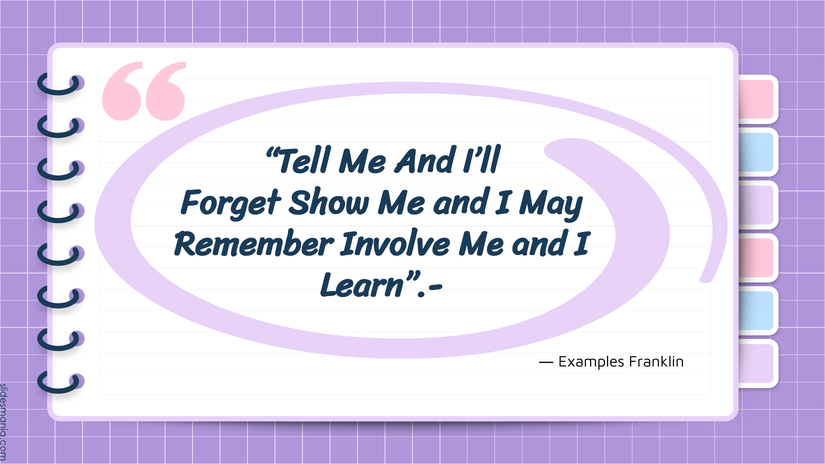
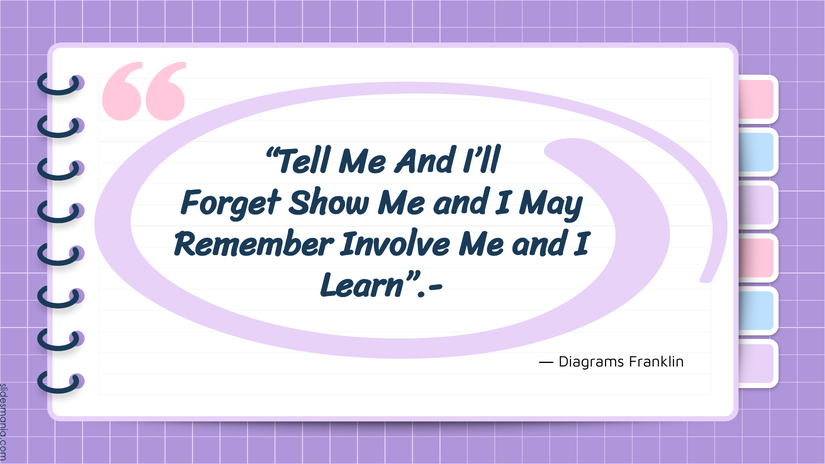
Examples: Examples -> Diagrams (591, 362)
